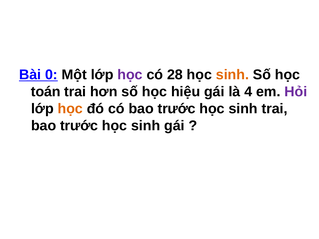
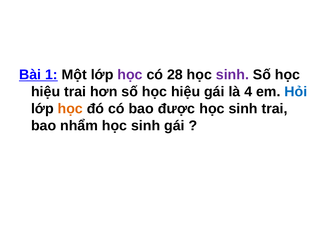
0: 0 -> 1 (51, 75)
sinh colour: orange -> purple (232, 75)
toán: toán -> hiệu (46, 92)
Hỏi colour: purple -> blue (296, 92)
có bao trước: trước -> được (176, 109)
trước: trước -> nhẩm (79, 126)
